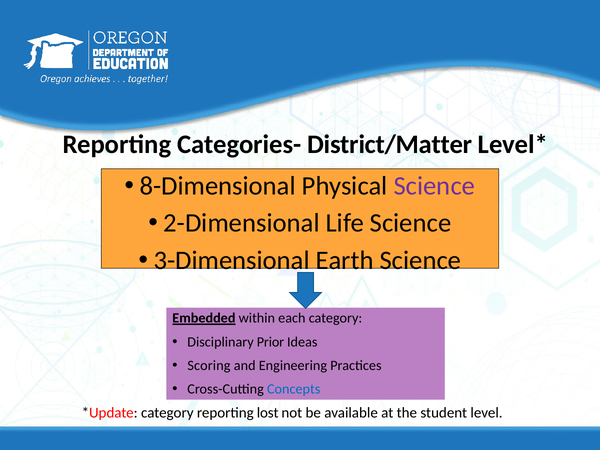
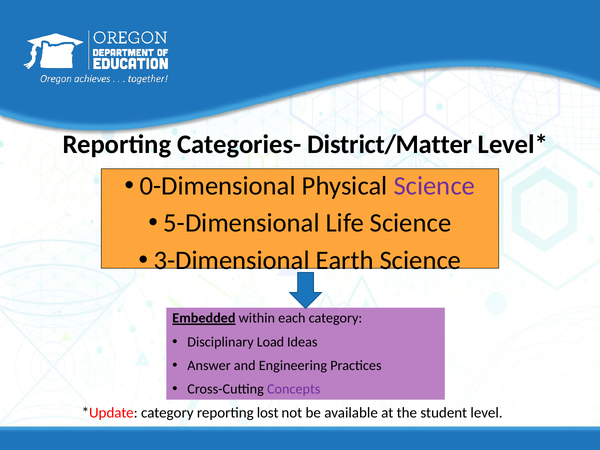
8-Dimensional: 8-Dimensional -> 0-Dimensional (218, 186)
2-Dimensional: 2-Dimensional -> 5-Dimensional (242, 223)
Prior: Prior -> Load (270, 342)
Scoring: Scoring -> Answer (209, 366)
Concepts colour: blue -> purple (294, 389)
